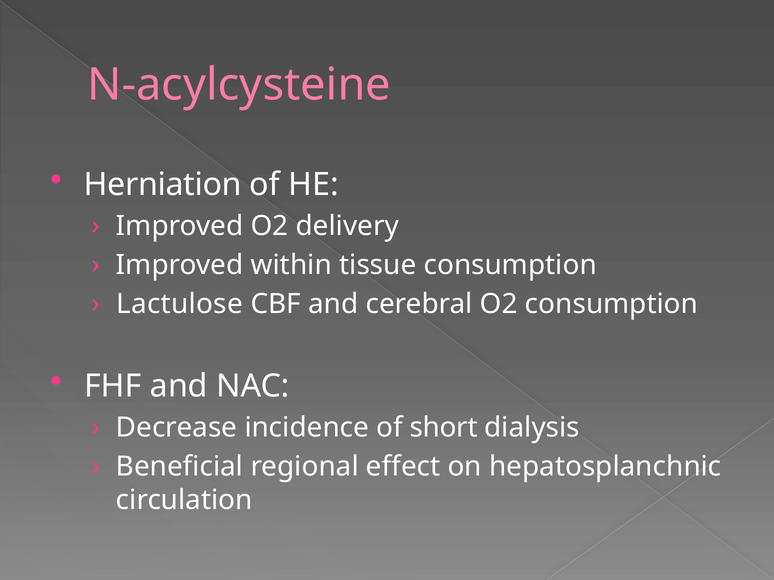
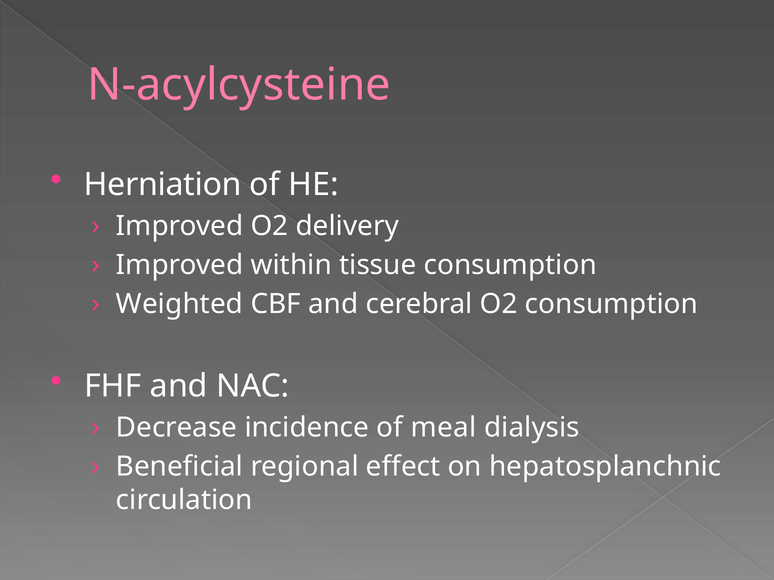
Lactulose: Lactulose -> Weighted (180, 304)
short: short -> meal (443, 428)
